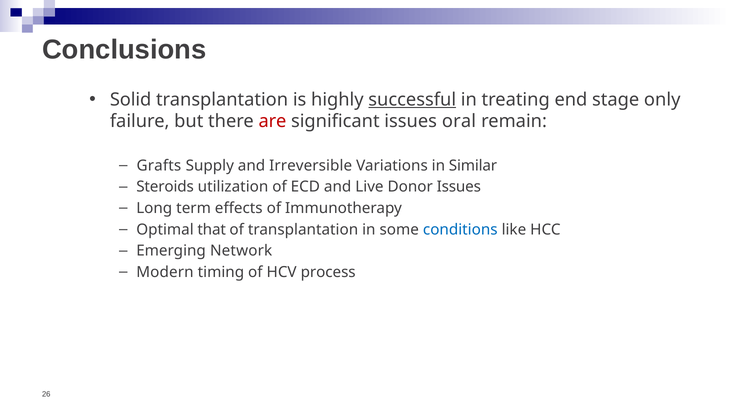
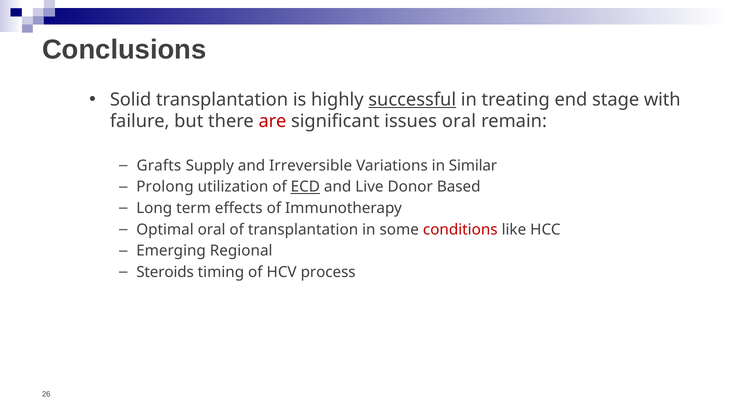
only: only -> with (662, 100)
Steroids: Steroids -> Prolong (165, 187)
ECD underline: none -> present (305, 187)
Donor Issues: Issues -> Based (459, 187)
Optimal that: that -> oral (212, 230)
conditions colour: blue -> red (460, 230)
Network: Network -> Regional (241, 251)
Modern: Modern -> Steroids (165, 272)
